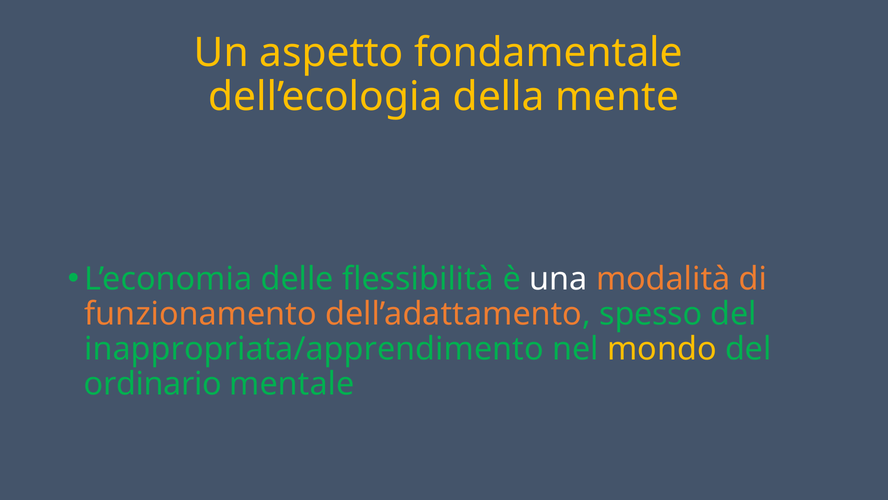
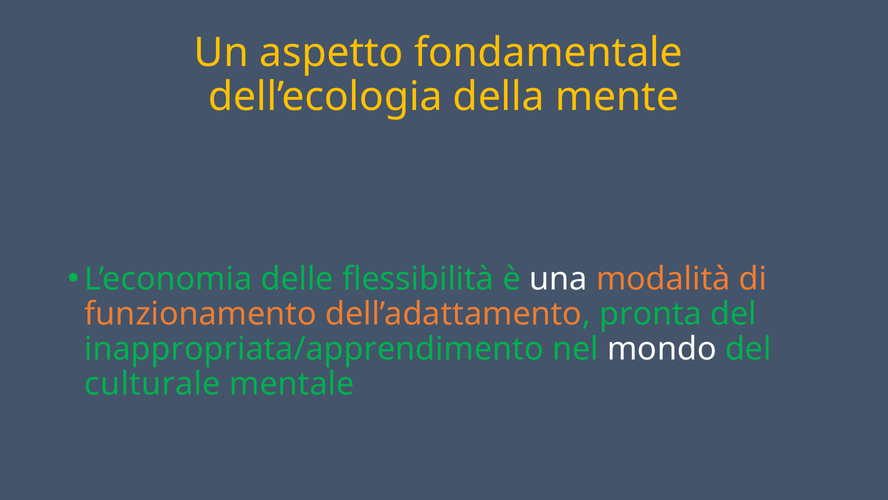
spesso: spesso -> pronta (651, 314)
mondo colour: yellow -> white (662, 349)
ordinario: ordinario -> culturale (153, 384)
